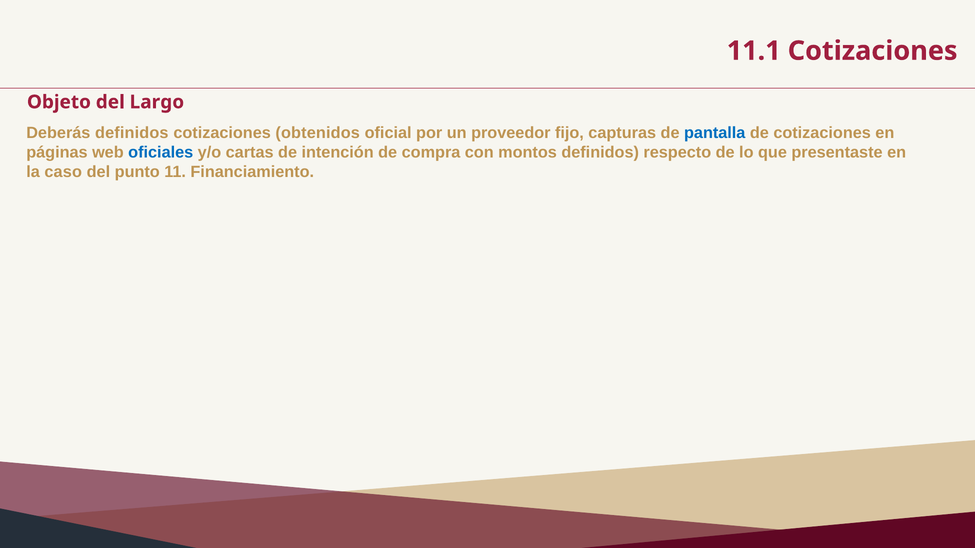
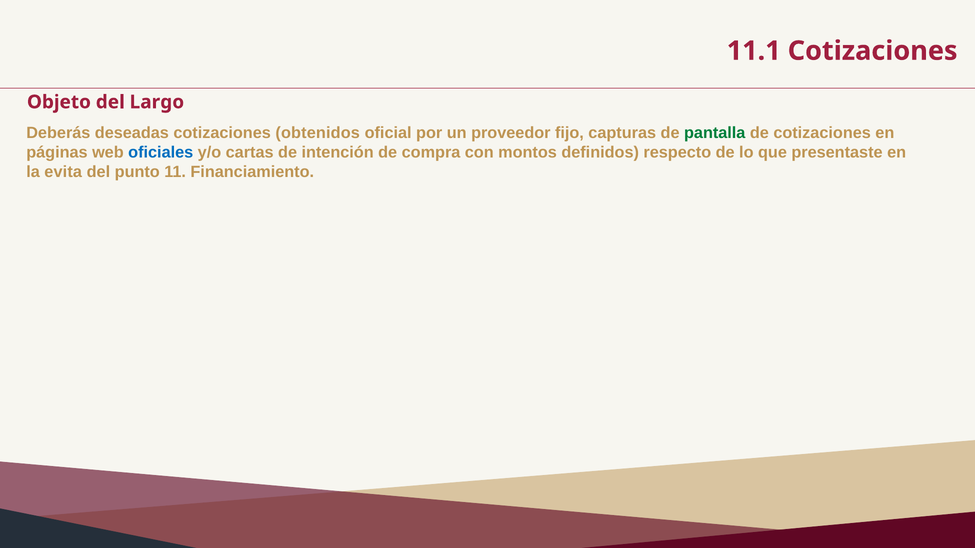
Deberás definidos: definidos -> deseadas (132, 133)
pantalla colour: blue -> green (715, 133)
caso: caso -> evita (63, 172)
